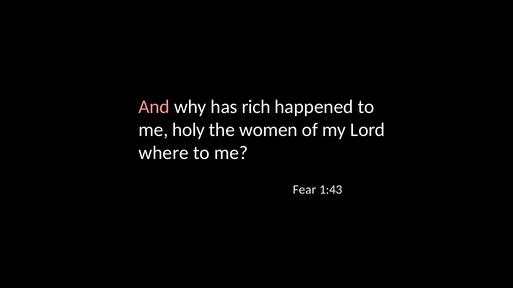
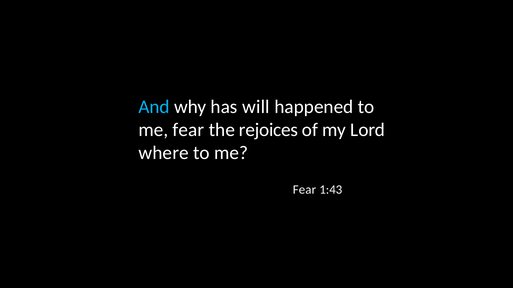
And colour: pink -> light blue (154, 107)
rich: rich -> will (256, 107)
holy: holy -> fear (188, 130)
women: women -> rejoices (269, 130)
